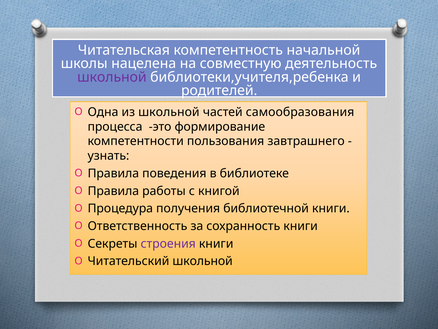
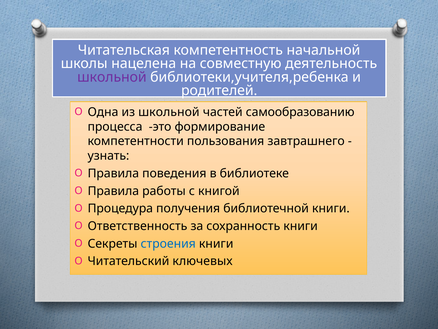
самообразования: самообразования -> самообразованию (300, 112)
строения colour: purple -> blue (168, 243)
Читательский школьной: школьной -> ключевых (203, 261)
